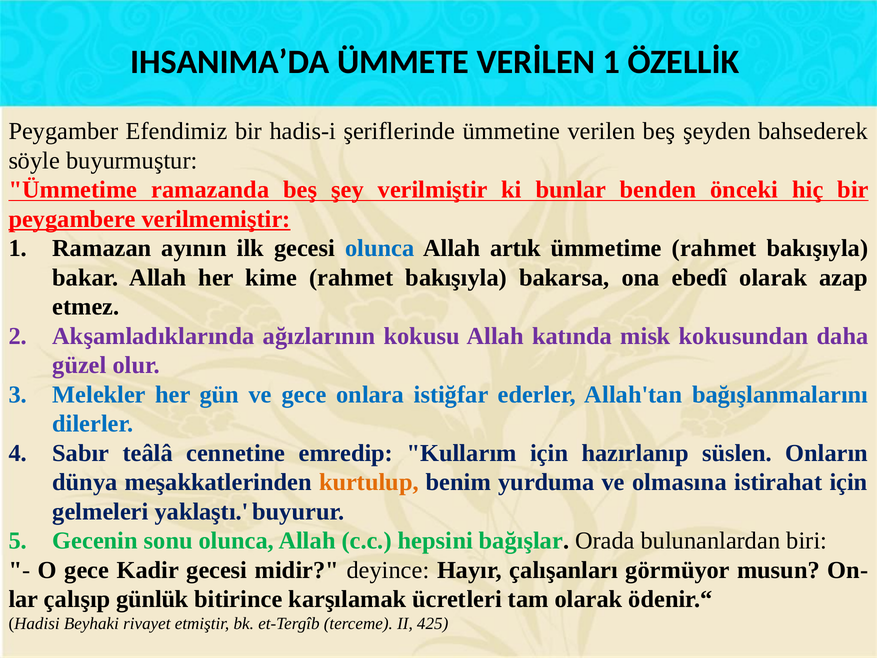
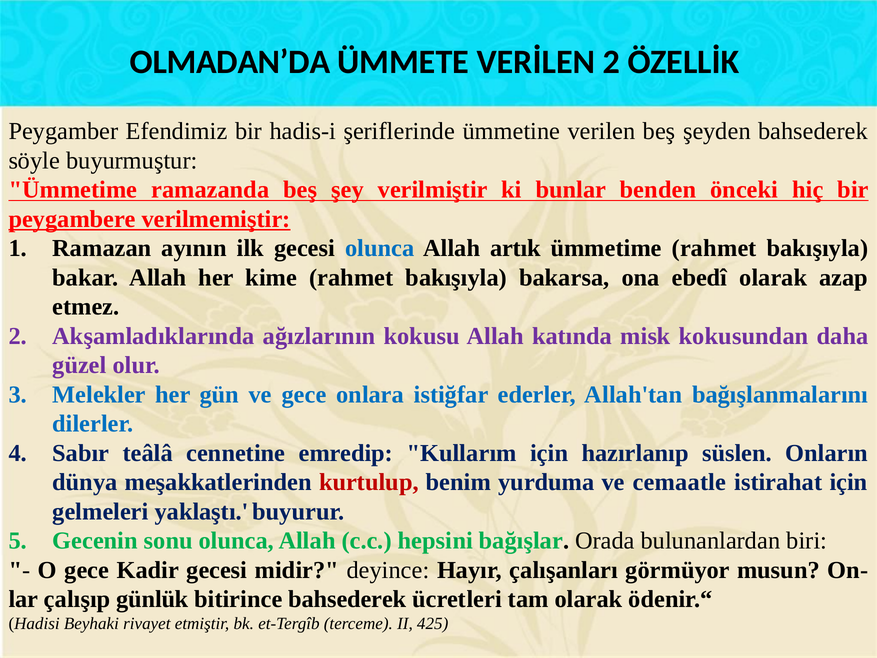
IHSANIMA’DA: IHSANIMA’DA -> OLMADAN’DA (230, 62)
VERİLEN 1: 1 -> 2 (611, 62)
kurtulup colour: orange -> red (369, 482)
olmasına: olmasına -> cemaatle (679, 482)
bitirince karşılamak: karşılamak -> bahsederek (347, 599)
